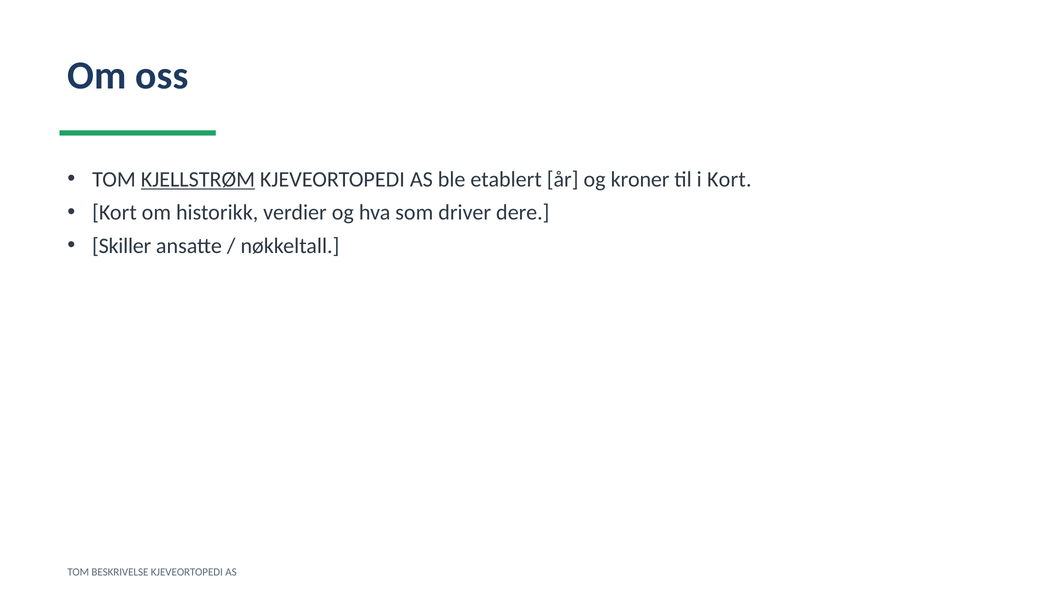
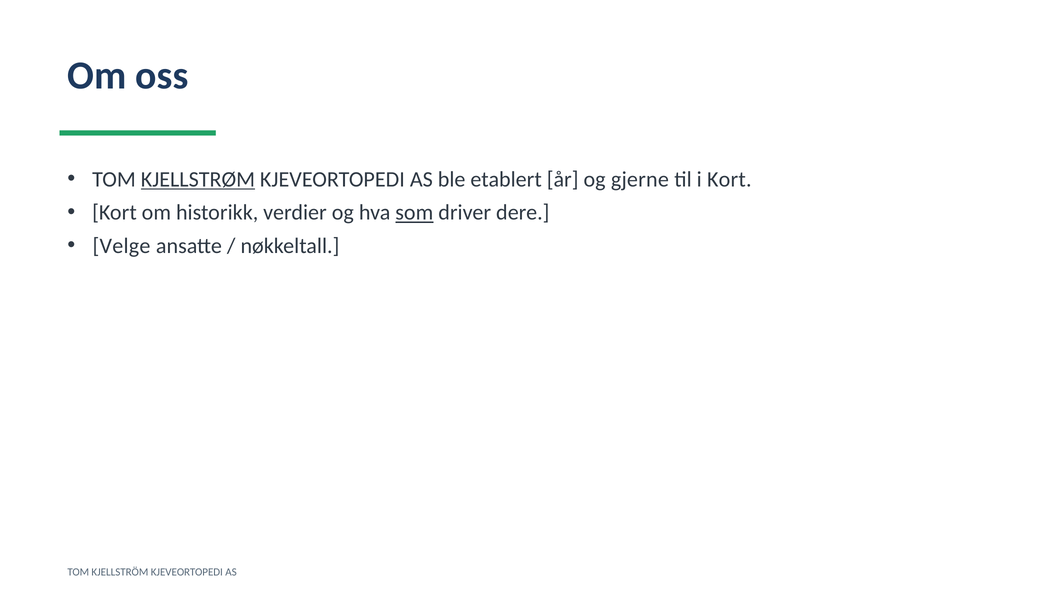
kroner: kroner -> gjerne (640, 179)
som underline: none -> present (414, 212)
Skiller: Skiller -> Velge (121, 246)
BESKRIVELSE: BESKRIVELSE -> KJELLSTRÖM (120, 572)
